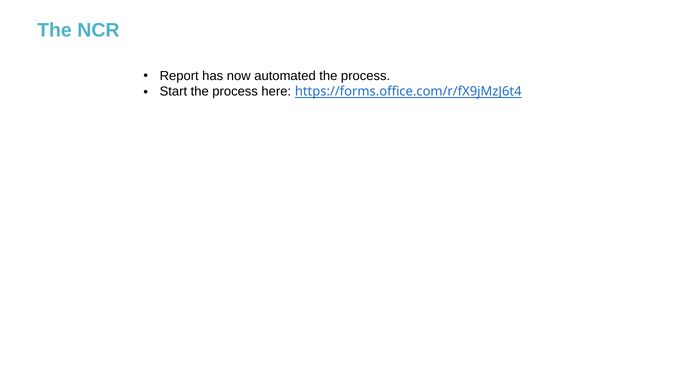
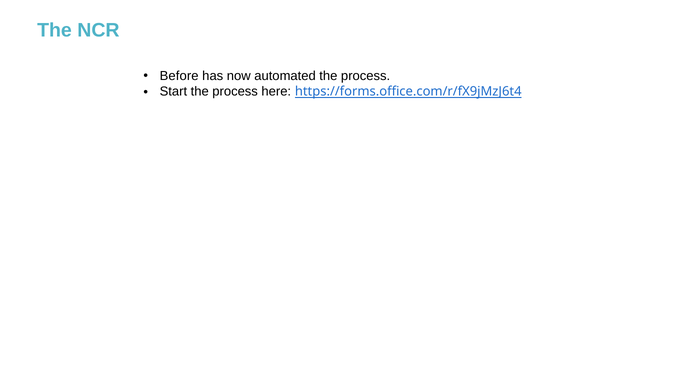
Report: Report -> Before (179, 76)
